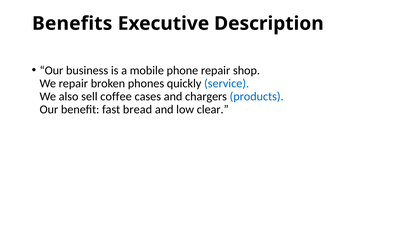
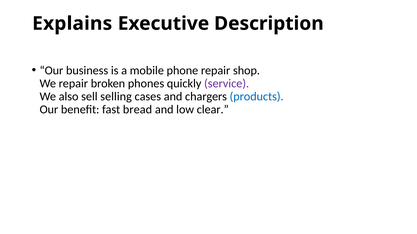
Benefits: Benefits -> Explains (72, 24)
service colour: blue -> purple (227, 84)
coffee: coffee -> selling (116, 97)
